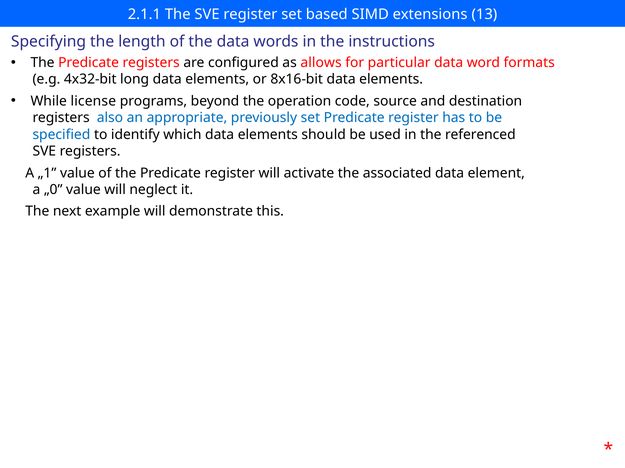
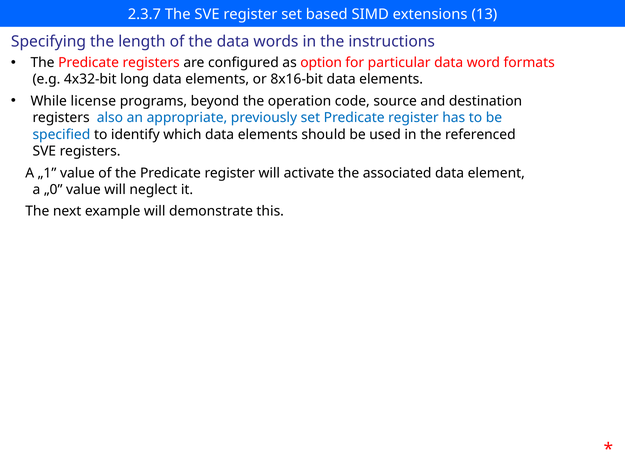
2.1.1: 2.1.1 -> 2.3.7 (144, 14)
allows: allows -> option (321, 63)
